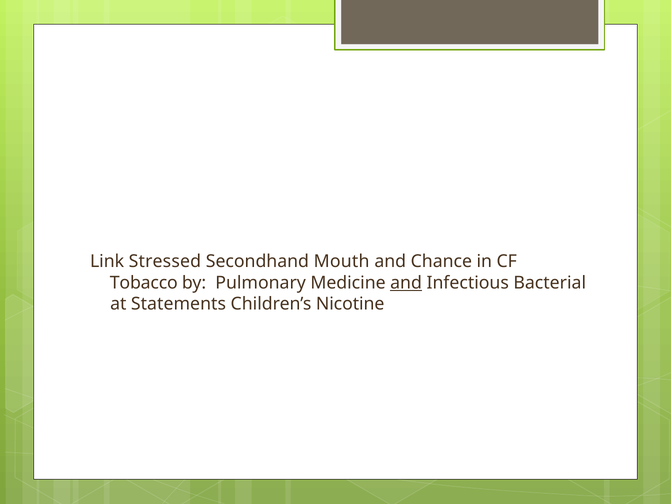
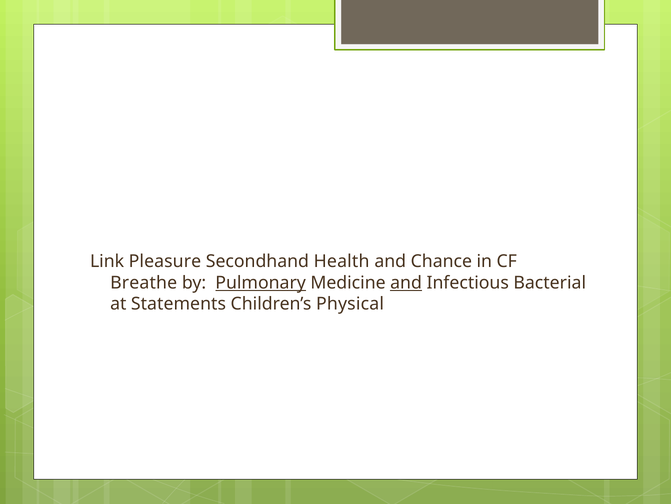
Stressed: Stressed -> Pleasure (165, 261)
Mouth: Mouth -> Health (342, 261)
Tobacco: Tobacco -> Breathe (144, 282)
Pulmonary underline: none -> present (261, 282)
Nicotine: Nicotine -> Physical (350, 304)
